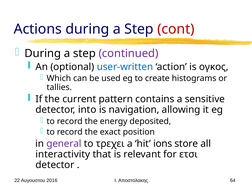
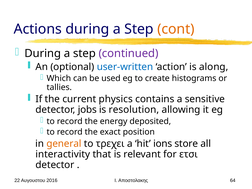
cont colour: red -> orange (176, 29)
ογκος: ογκος -> along (214, 67)
pattern: pattern -> physics (116, 99)
into: into -> jobs (87, 110)
navigation: navigation -> resolution (134, 110)
general colour: purple -> orange (64, 144)
